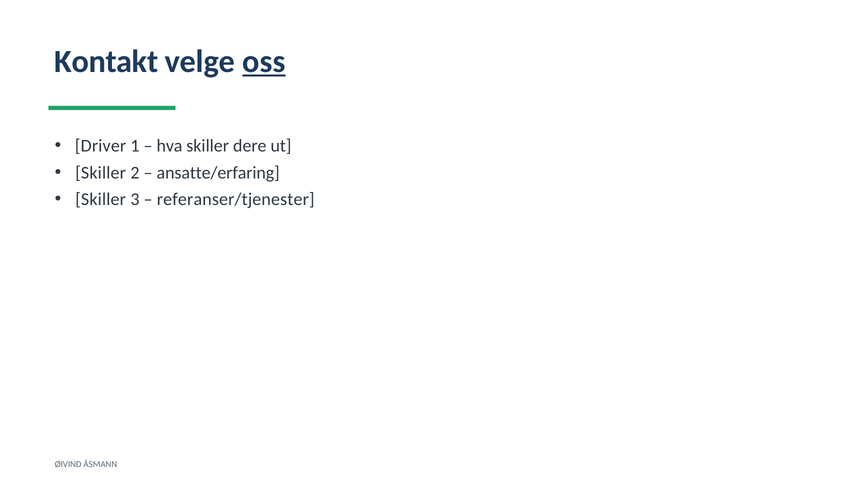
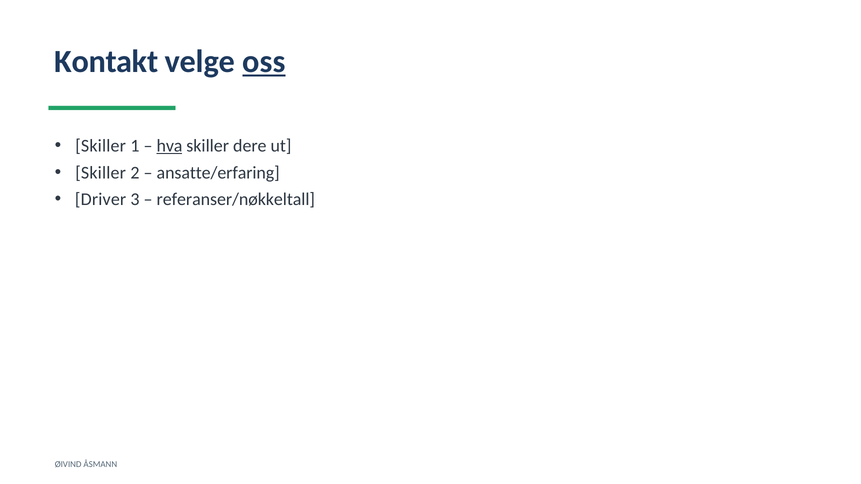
Driver: Driver -> Skiller (101, 146)
hva underline: none -> present (170, 146)
Skiller: Skiller -> Driver (101, 200)
referanser/tjenester: referanser/tjenester -> referanser/nøkkeltall (236, 200)
